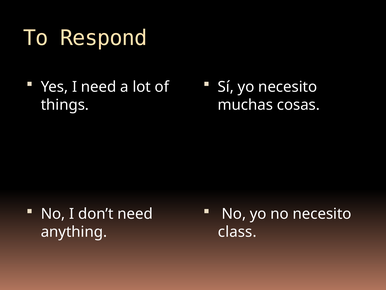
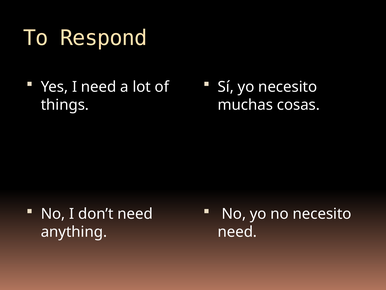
class: class -> need (237, 232)
